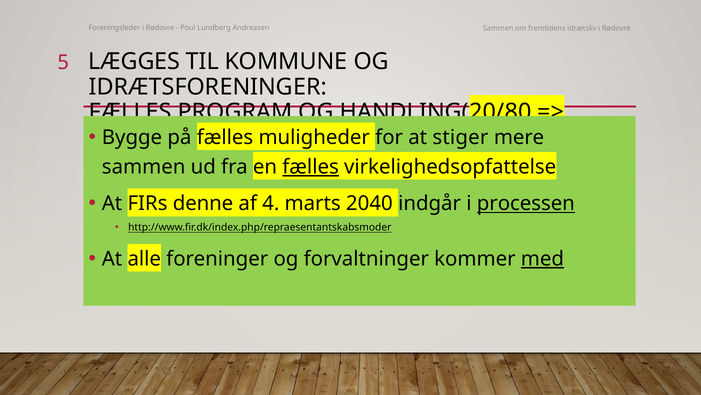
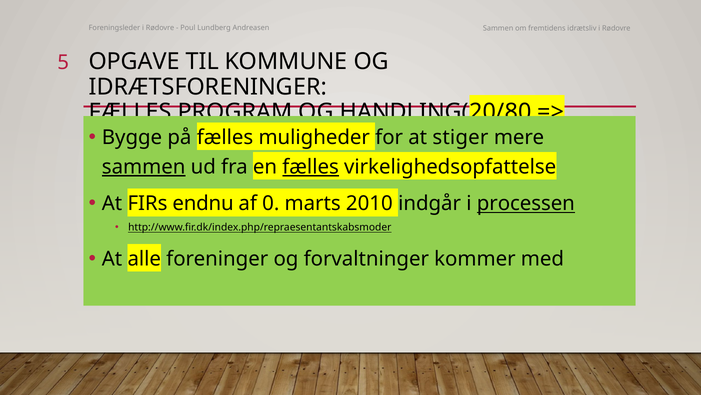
LÆGGES: LÆGGES -> OPGAVE (134, 61)
sammen underline: none -> present (144, 167)
denne: denne -> endnu (203, 203)
4: 4 -> 0 (271, 203)
2040: 2040 -> 2010 (369, 203)
med underline: present -> none (542, 258)
